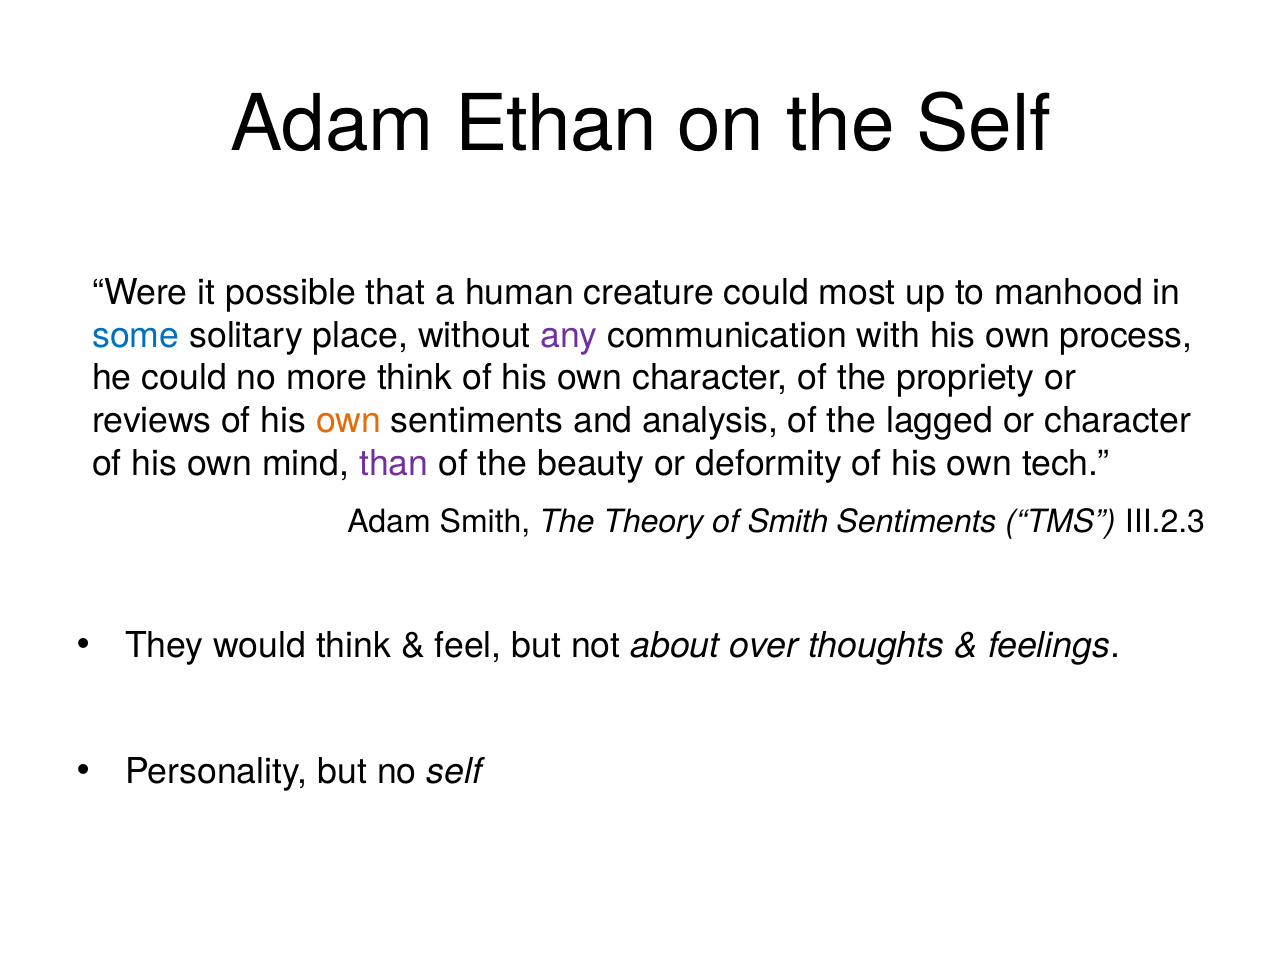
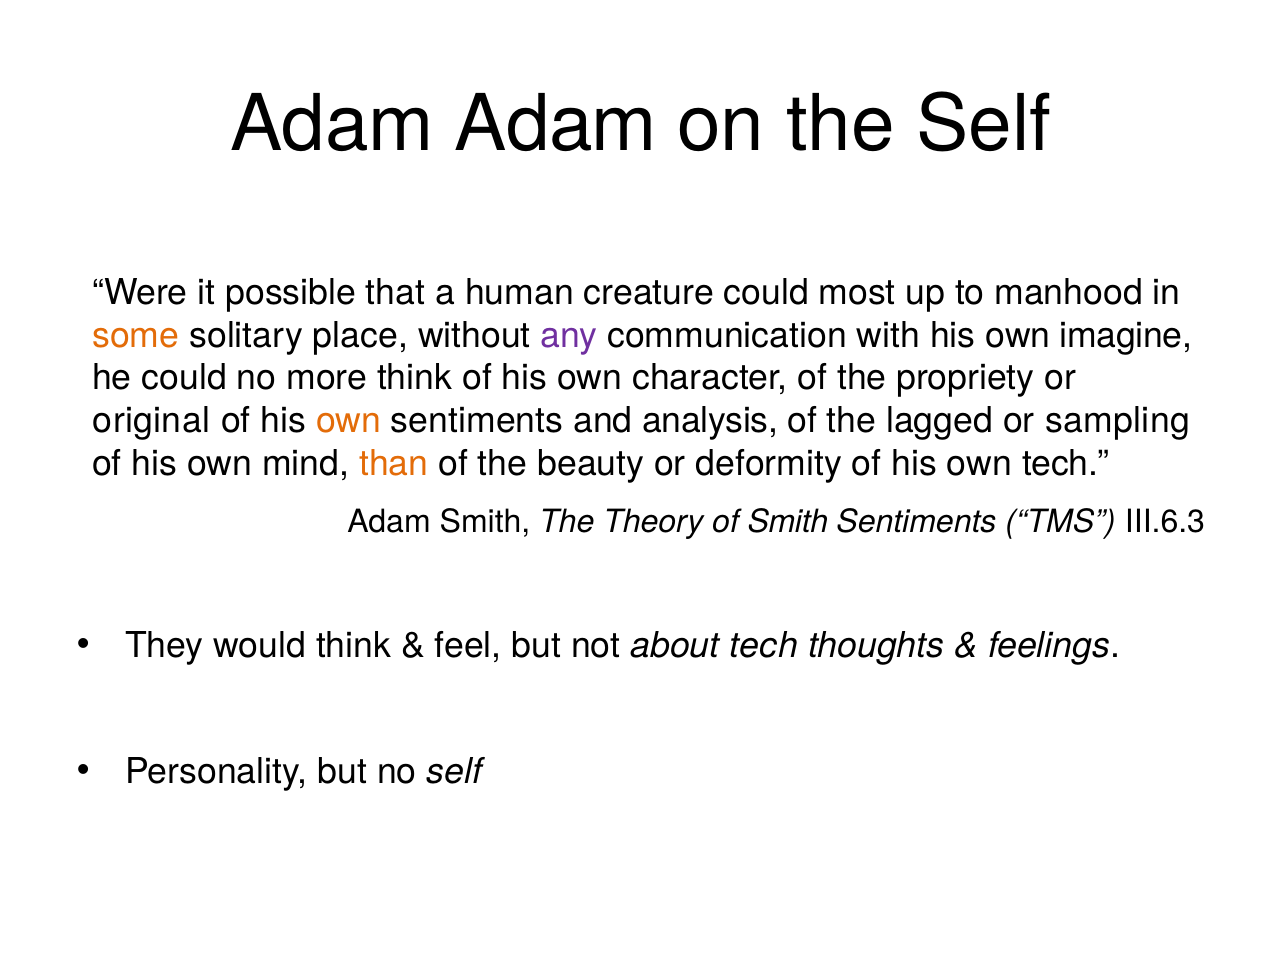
Adam Ethan: Ethan -> Adam (556, 124)
some colour: blue -> orange (136, 335)
process: process -> imagine (1126, 335)
reviews: reviews -> original (152, 421)
or character: character -> sampling (1118, 421)
than colour: purple -> orange (394, 463)
III.2.3: III.2.3 -> III.6.3 (1165, 521)
about over: over -> tech (764, 645)
